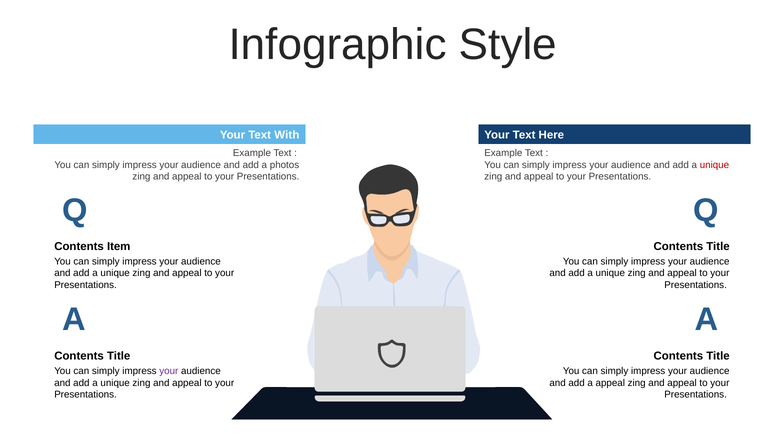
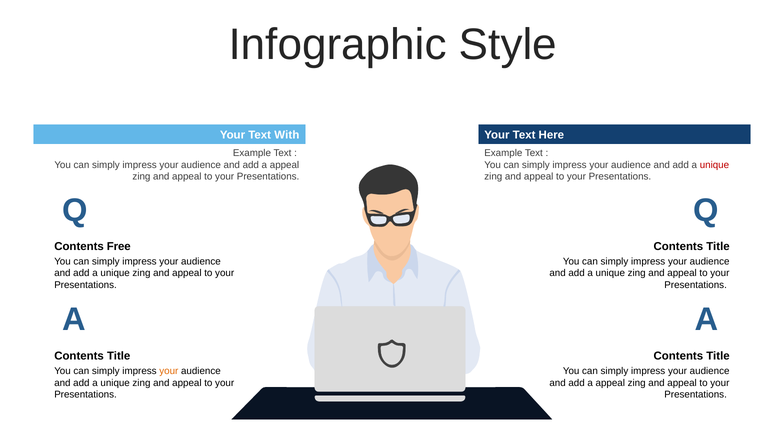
photos: photos -> appeal (284, 165)
Item: Item -> Free (119, 246)
your colour: purple -> orange (169, 371)
